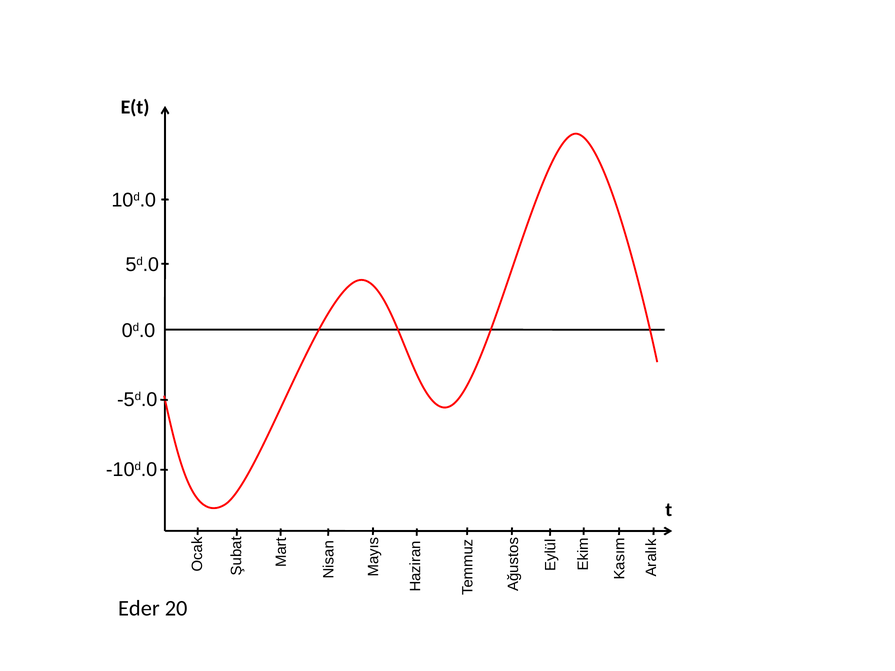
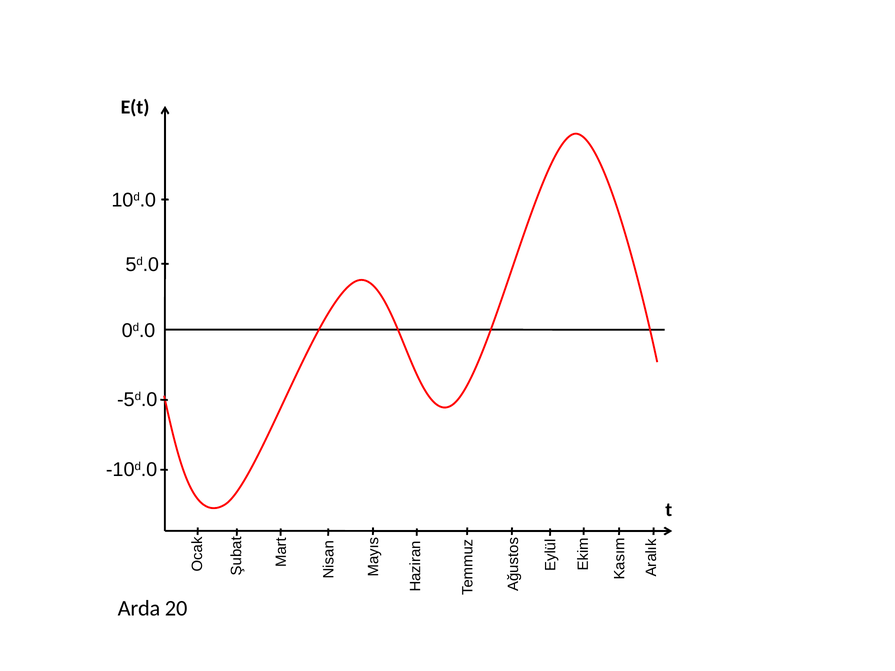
Eder: Eder -> Arda (139, 609)
